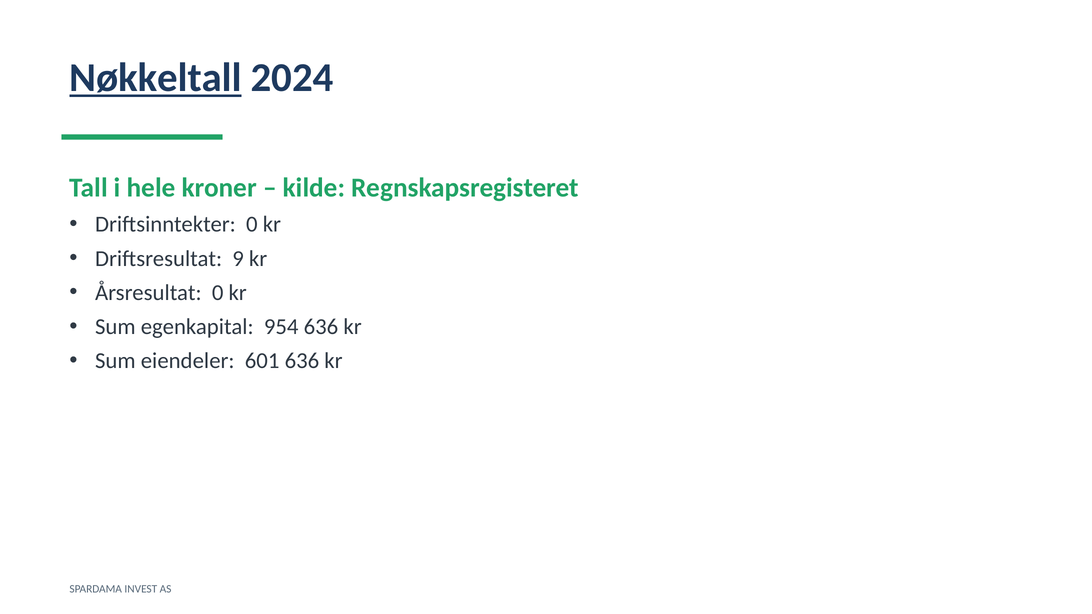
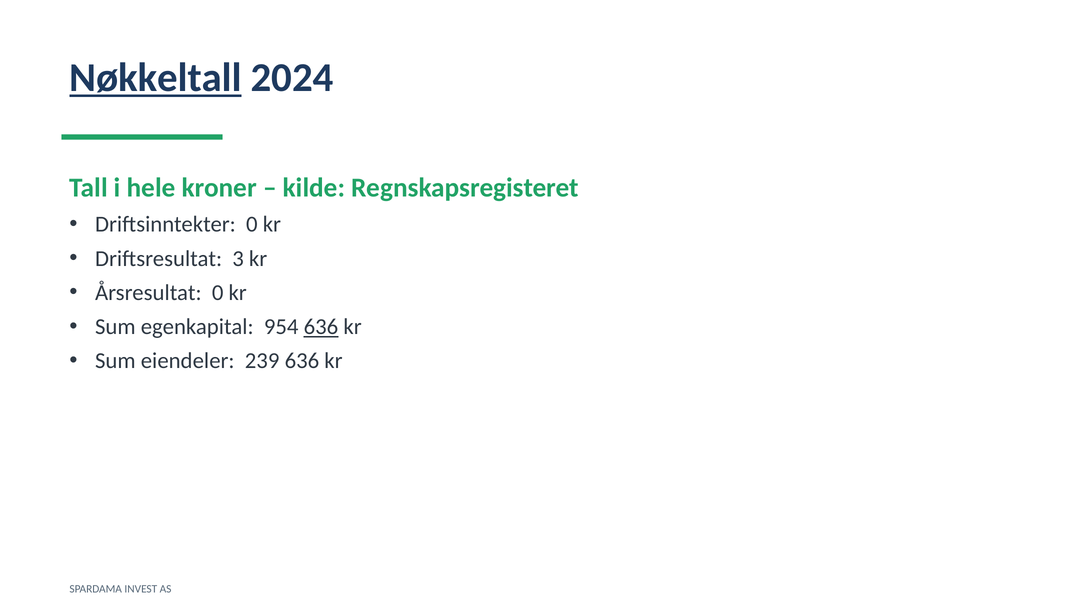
9: 9 -> 3 (238, 259)
636 underline: none -> present (321, 327)
601: 601 -> 239 (262, 361)
